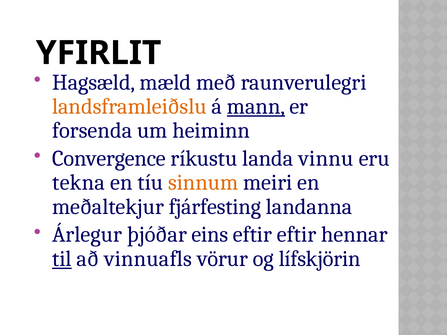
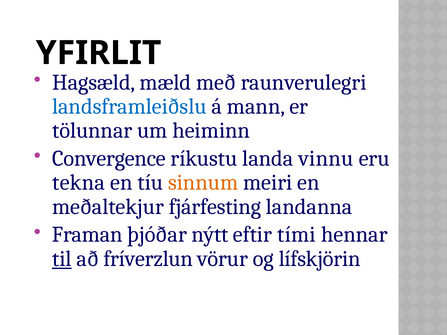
landsframleiðslu colour: orange -> blue (129, 107)
mann underline: present -> none (256, 107)
forsenda: forsenda -> tölunnar (92, 131)
Árlegur: Árlegur -> Framan (87, 235)
eins: eins -> nýtt (210, 235)
eftir eftir: eftir -> tími (296, 235)
vinnuafls: vinnuafls -> fríverzlun (148, 259)
